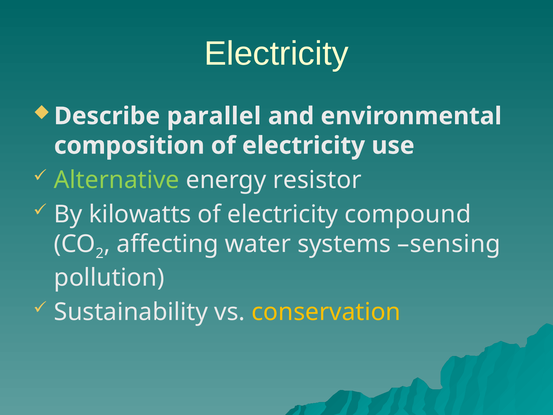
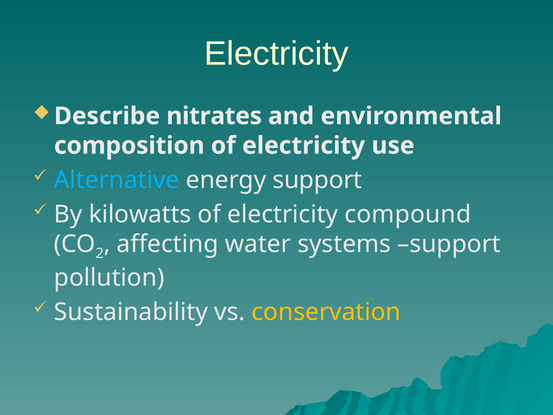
parallel: parallel -> nitrates (214, 116)
Alternative colour: light green -> light blue (117, 180)
energy resistor: resistor -> support (317, 180)
systems sensing: sensing -> support (449, 244)
